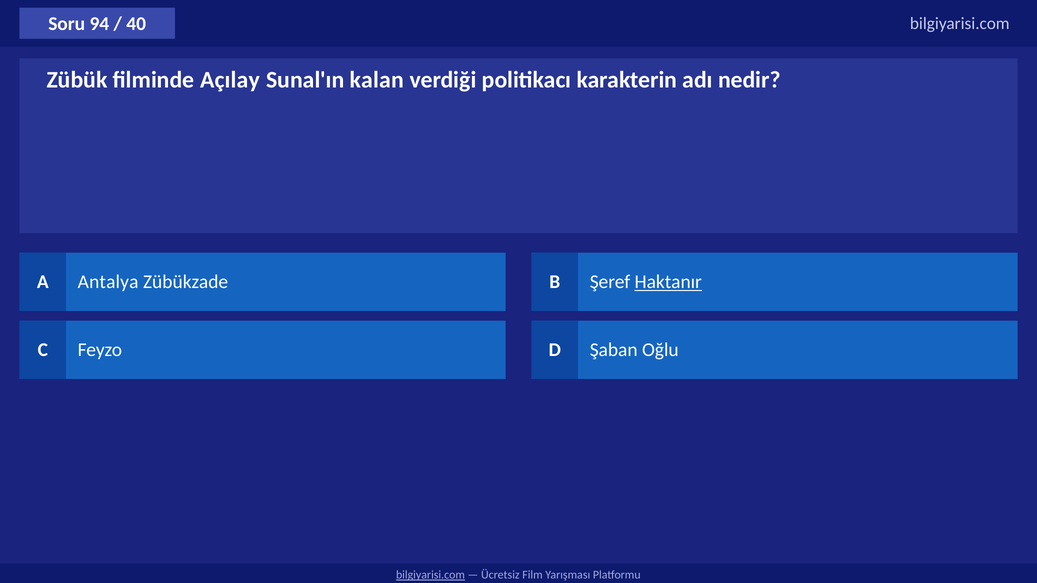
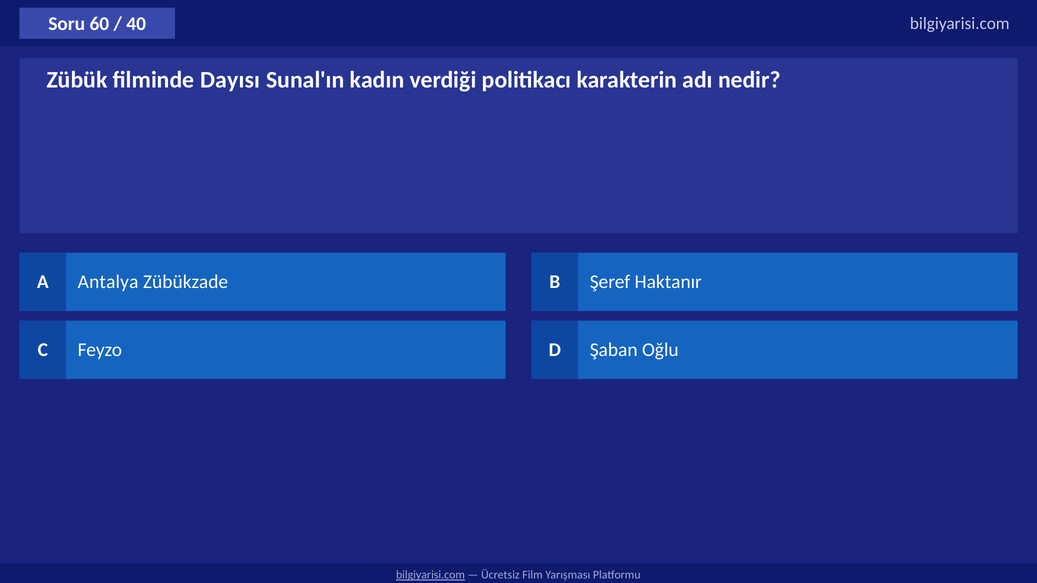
94: 94 -> 60 (99, 24)
Açılay: Açılay -> Dayısı (230, 80)
kalan: kalan -> kadın (377, 80)
Haktanır underline: present -> none (668, 282)
